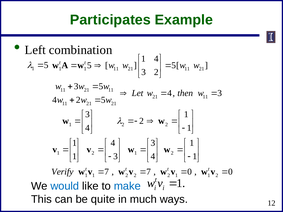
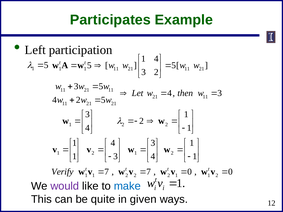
combination: combination -> participation (81, 50)
would colour: blue -> purple (65, 186)
much: much -> given (143, 200)
